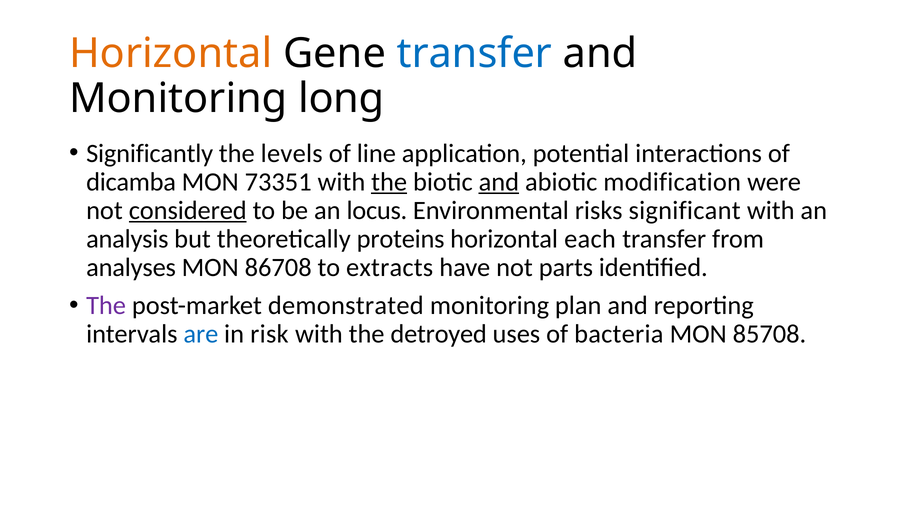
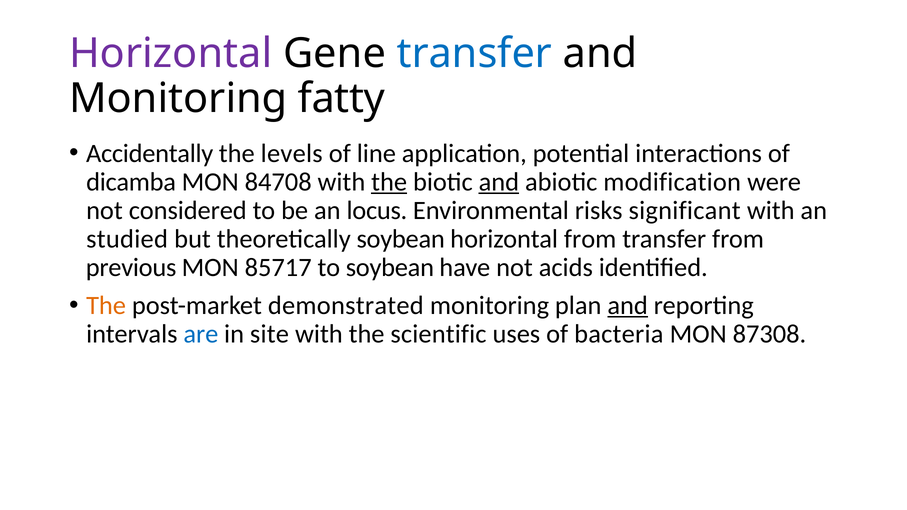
Horizontal colour: orange -> purple (171, 54)
long: long -> fatty (341, 99)
Significantly: Significantly -> Accidentally (150, 153)
73351: 73351 -> 84708 (278, 182)
considered underline: present -> none (188, 210)
analysis: analysis -> studied (127, 239)
theoretically proteins: proteins -> soybean (401, 239)
horizontal each: each -> from (590, 239)
analyses: analyses -> previous (131, 268)
86708: 86708 -> 85717 (278, 268)
to extracts: extracts -> soybean (390, 268)
parts: parts -> acids (566, 268)
The colour: purple -> orange (106, 306)
and underline: none -> present (628, 306)
risk: risk -> site (269, 334)
detroyed: detroyed -> scientific (439, 334)
85708: 85708 -> 87308 (770, 334)
